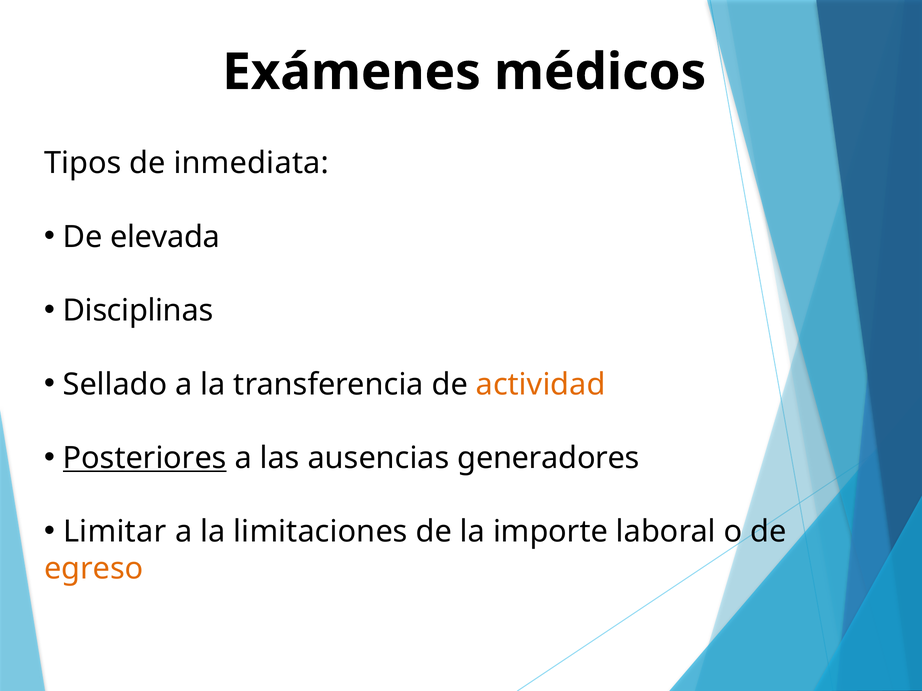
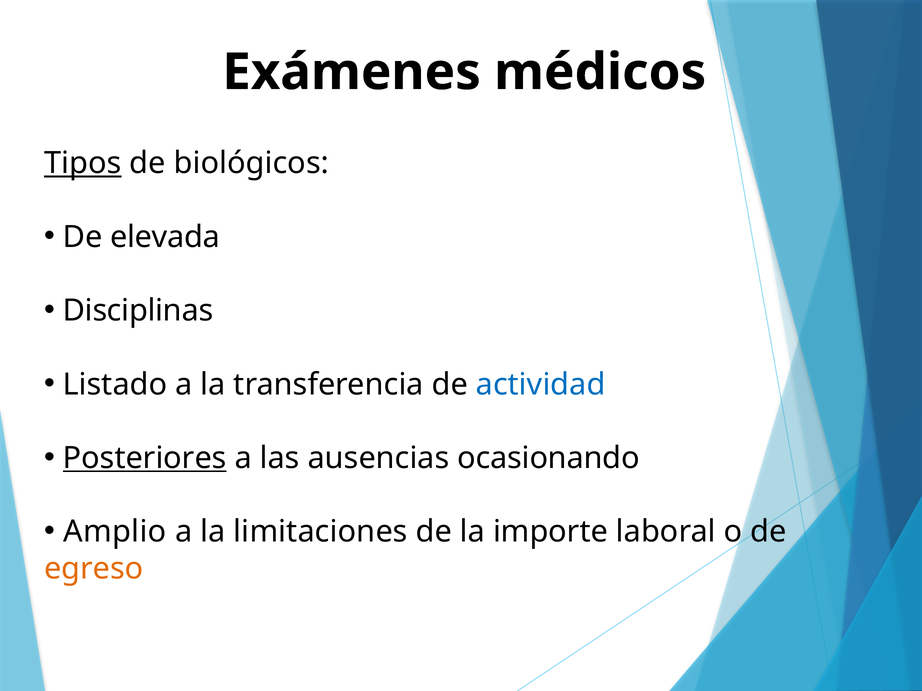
Tipos underline: none -> present (83, 163)
inmediata: inmediata -> biológicos (251, 163)
Sellado: Sellado -> Listado (115, 385)
actividad colour: orange -> blue (541, 385)
generadores: generadores -> ocasionando (549, 458)
Limitar: Limitar -> Amplio (115, 532)
